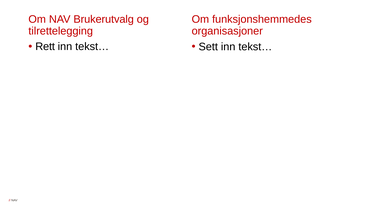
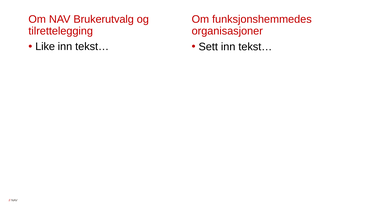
Rett: Rett -> Like (45, 47)
